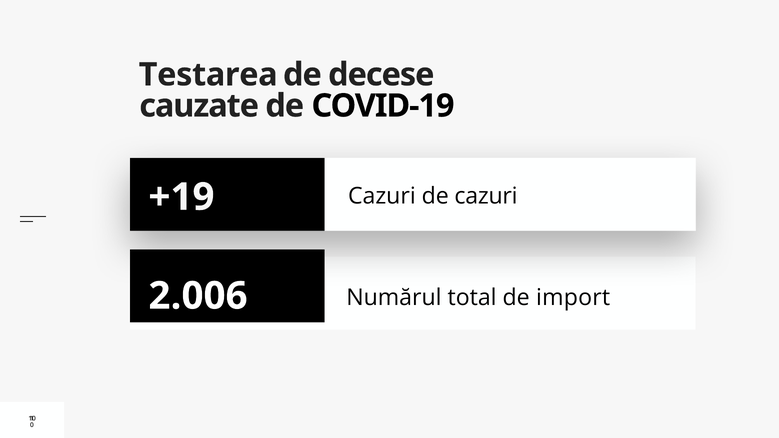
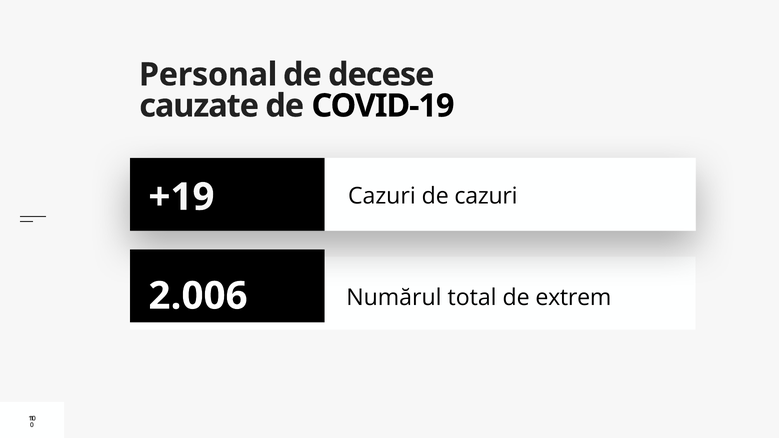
Testarea: Testarea -> Personal (208, 75)
import: import -> extrem (573, 298)
